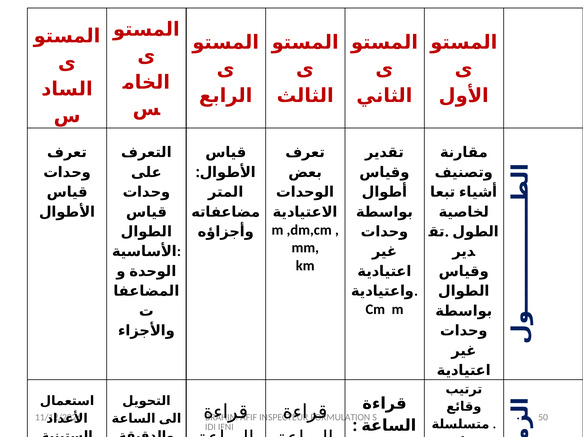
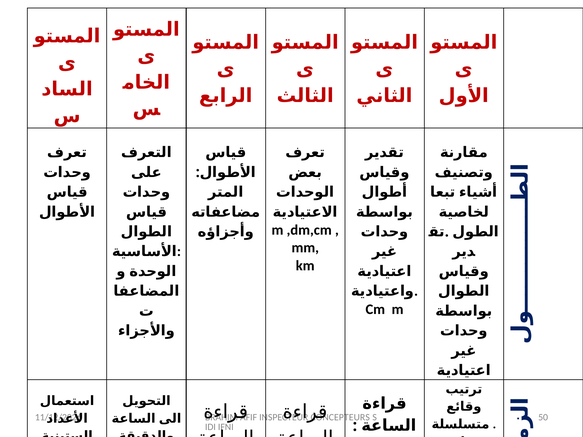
FORMULATION: FORMULATION -> CONCEPTEURS (340, 417)
